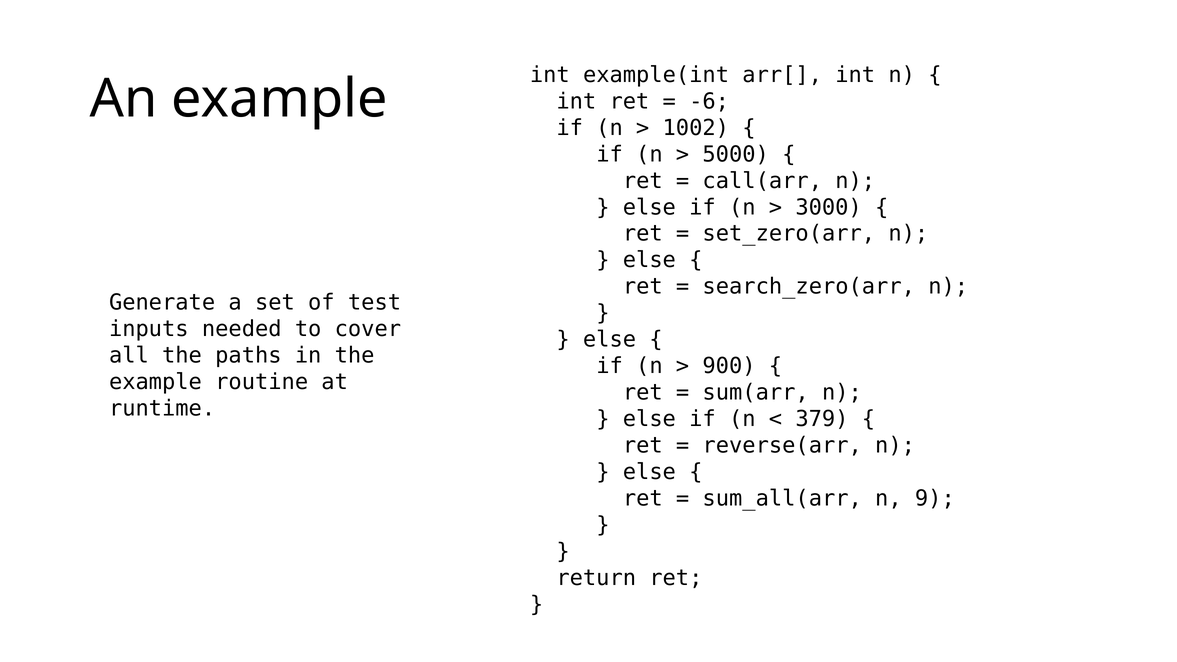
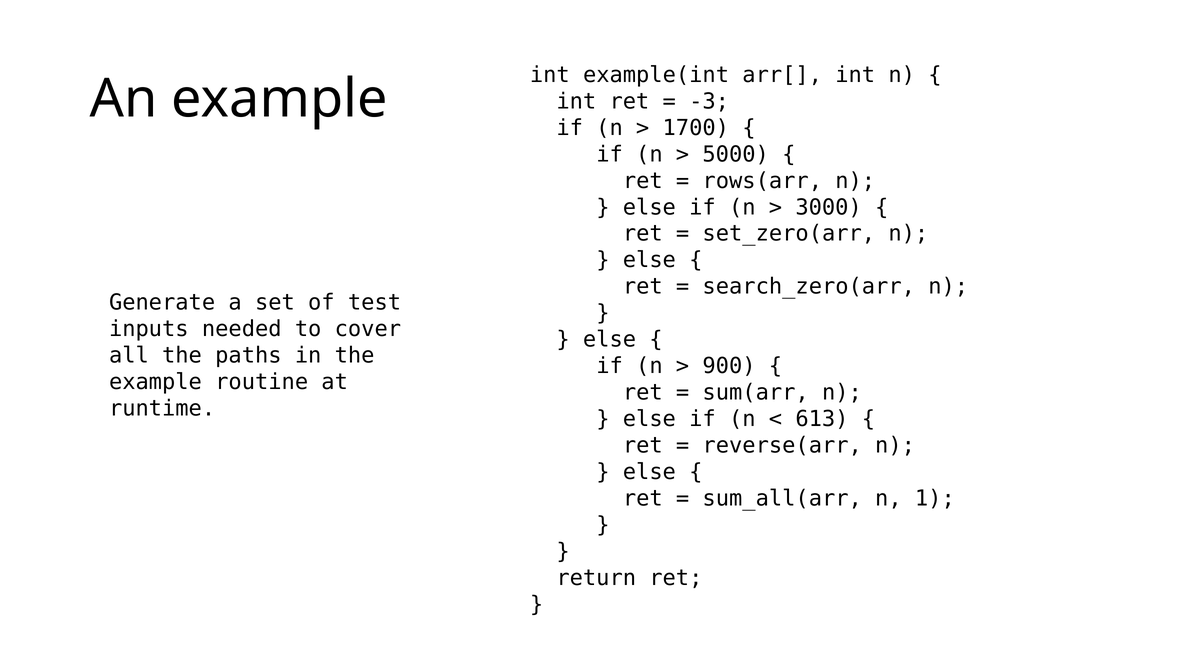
-6: -6 -> -3 (709, 101)
1002: 1002 -> 1700 (696, 128)
call(arr: call(arr -> rows(arr (762, 181)
379: 379 -> 613 (822, 419)
9: 9 -> 1 (935, 499)
